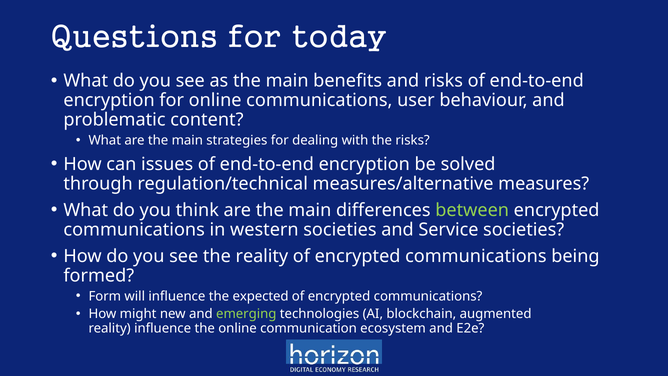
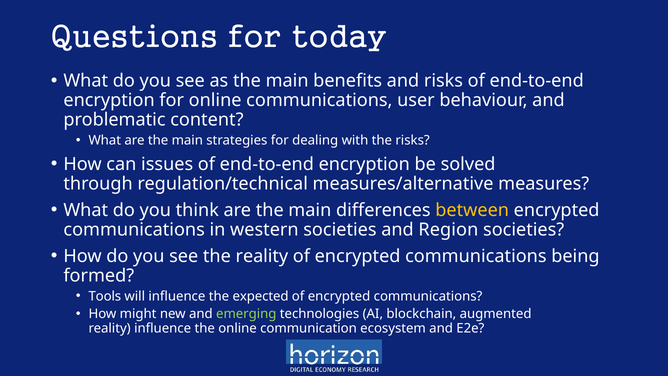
between colour: light green -> yellow (472, 210)
Service: Service -> Region (448, 230)
Form: Form -> Tools (105, 296)
